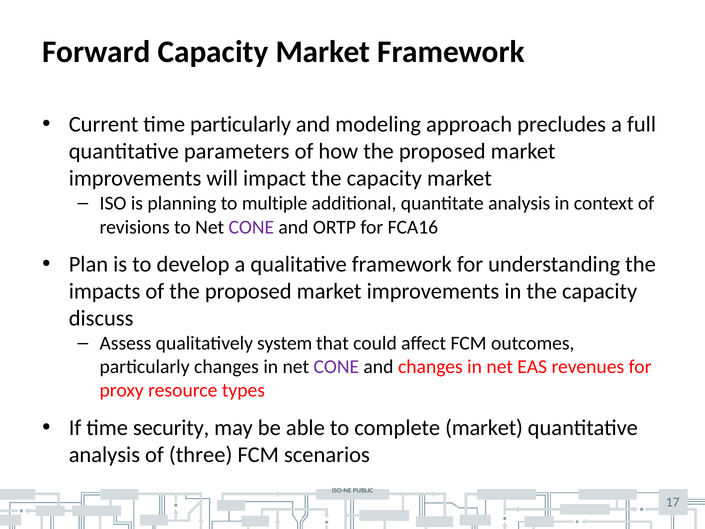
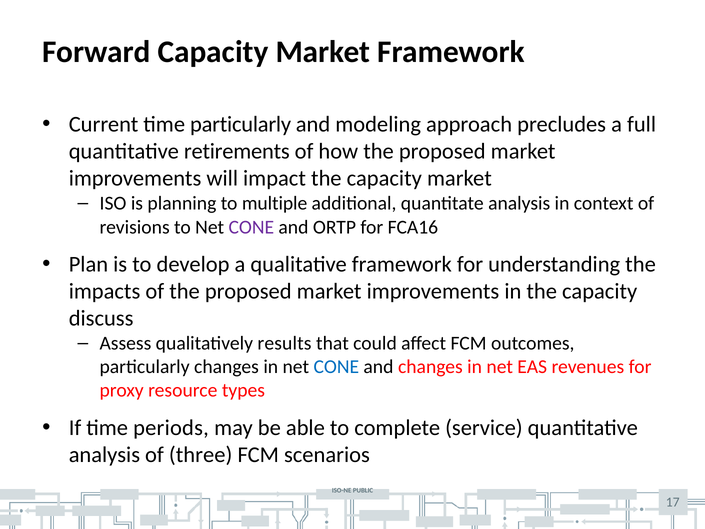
parameters: parameters -> retirements (237, 151)
system: system -> results (284, 343)
CONE colour: purple -> blue (336, 367)
security: security -> periods (171, 427)
complete market: market -> service (484, 427)
